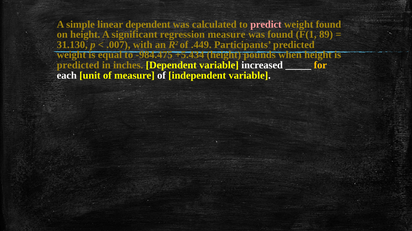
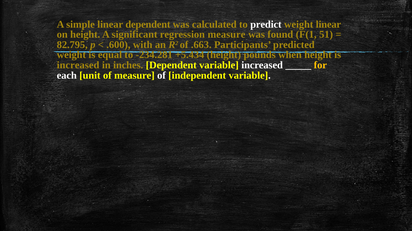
predict colour: pink -> white (266, 24)
weight found: found -> linear (328, 24)
89: 89 -> 51 (326, 35)
31.130: 31.130 -> 82.795 (72, 45)
.007: .007 -> .600 (118, 45)
.449: .449 -> .663 (201, 45)
-984.475: -984.475 -> -234.281 (154, 55)
predicted: predicted -> increased (78, 65)
